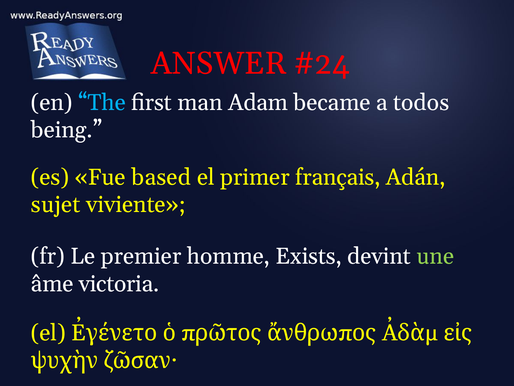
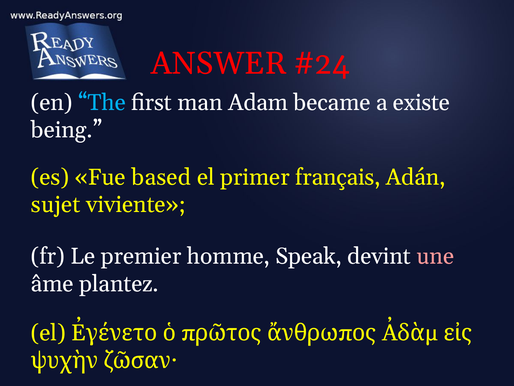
todos: todos -> existe (421, 102)
Exists: Exists -> Speak (309, 256)
une colour: light green -> pink (435, 256)
victoria: victoria -> plantez (119, 284)
